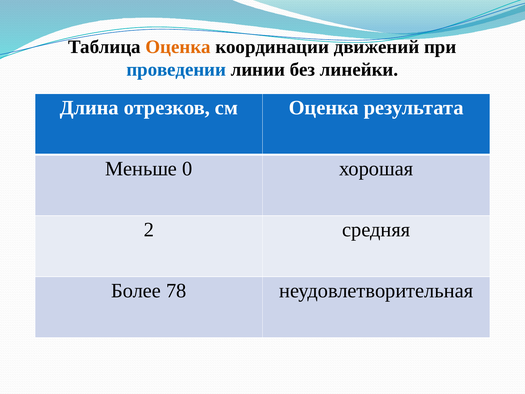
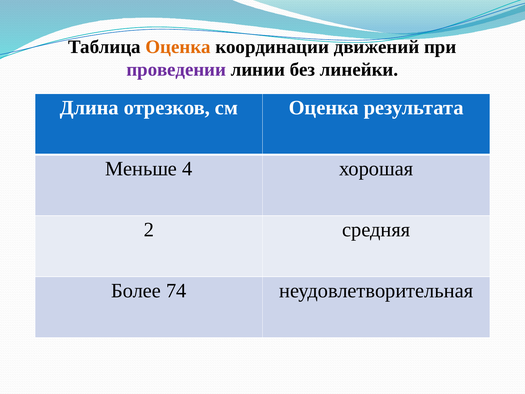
проведении colour: blue -> purple (176, 70)
0: 0 -> 4 (187, 169)
78: 78 -> 74 (176, 291)
